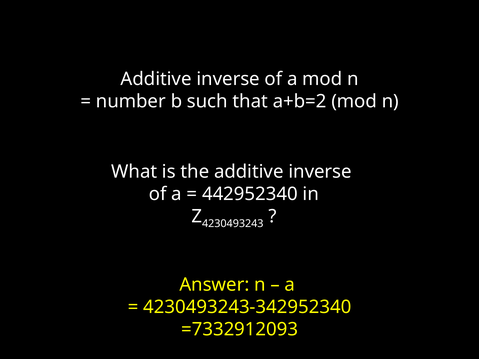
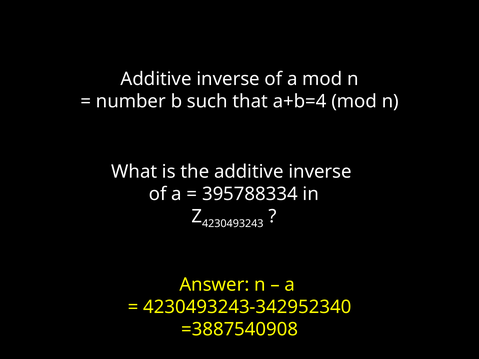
a+b=2: a+b=2 -> a+b=4 (300, 101)
442952340: 442952340 -> 395788334 (250, 194)
=7332912093: =7332912093 -> =3887540908 (240, 329)
